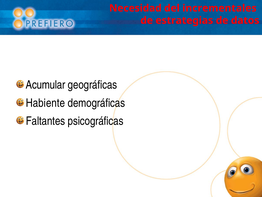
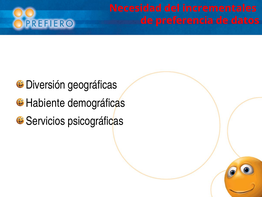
estrategias: estrategias -> preferencia (184, 20)
Acumular: Acumular -> Diversión (46, 85)
Faltantes: Faltantes -> Servicios (45, 121)
